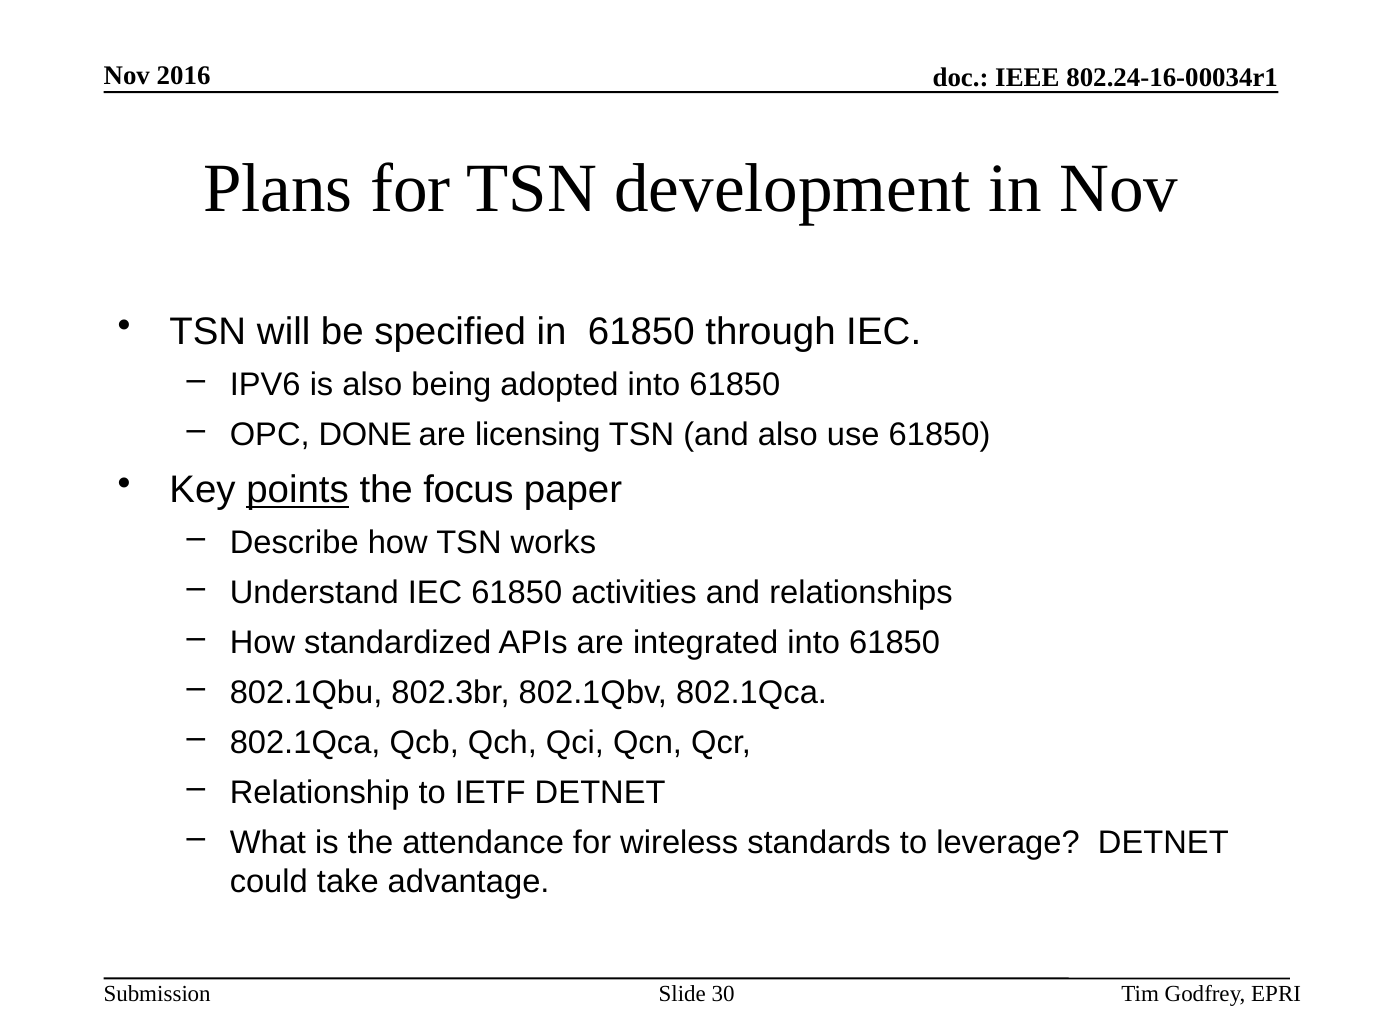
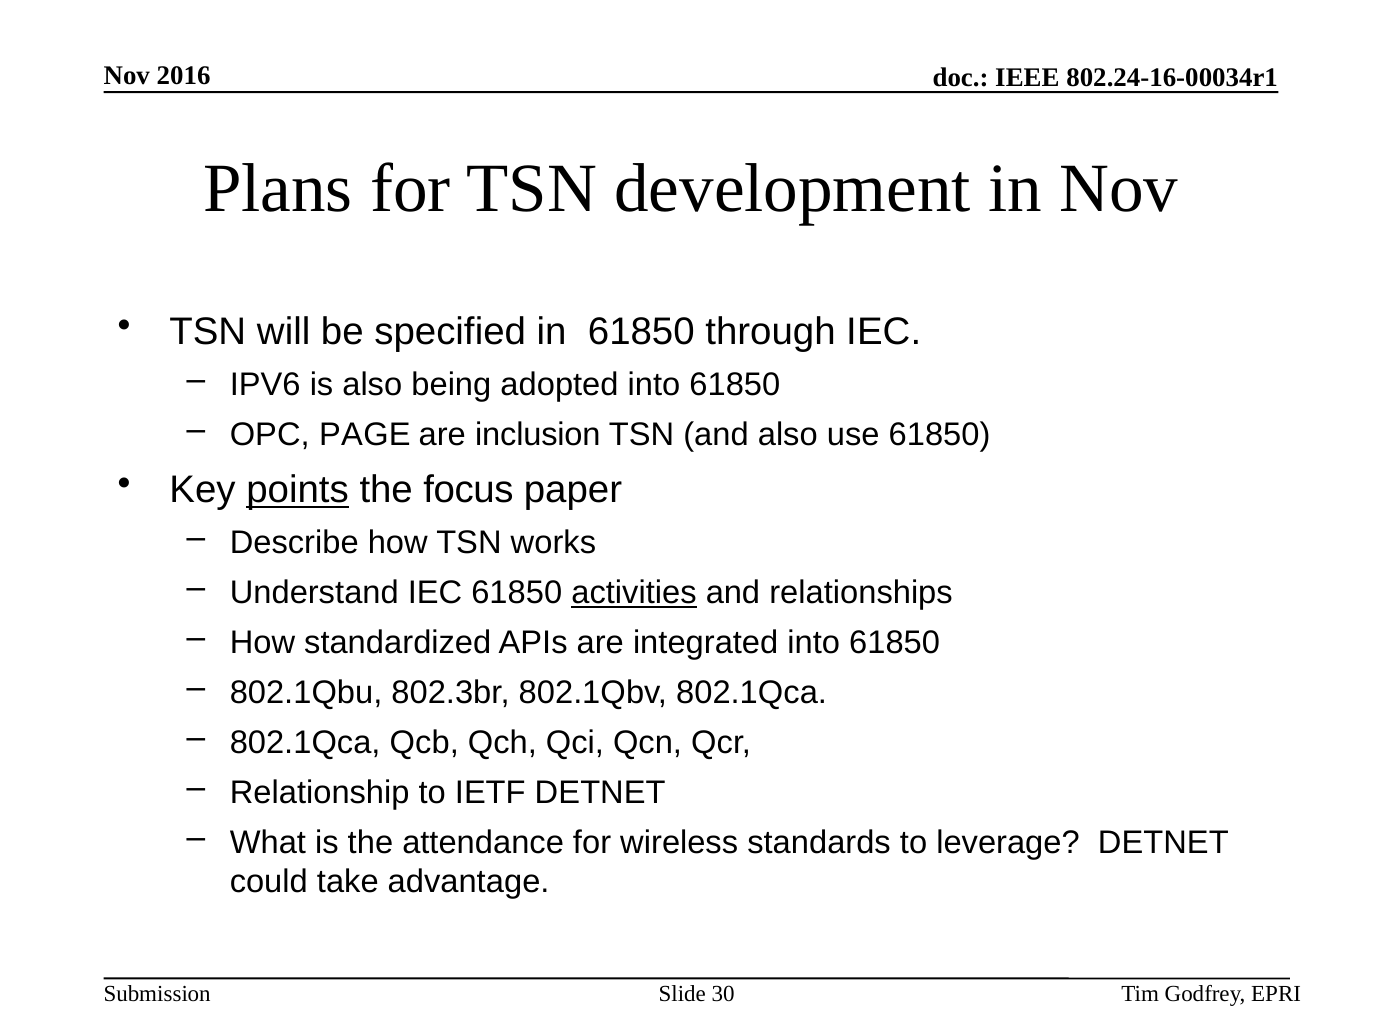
DONE: DONE -> PAGE (365, 435)
licensing: licensing -> inclusion (538, 435)
activities underline: none -> present (634, 593)
